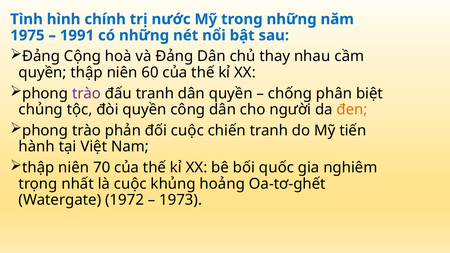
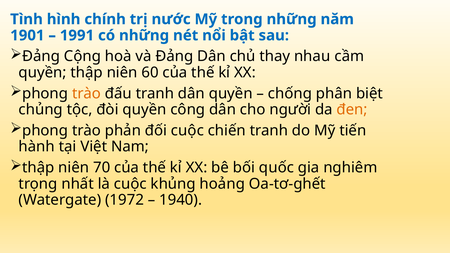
1975: 1975 -> 1901 (27, 35)
trào colour: purple -> orange (87, 93)
1973: 1973 -> 1940 (181, 200)
